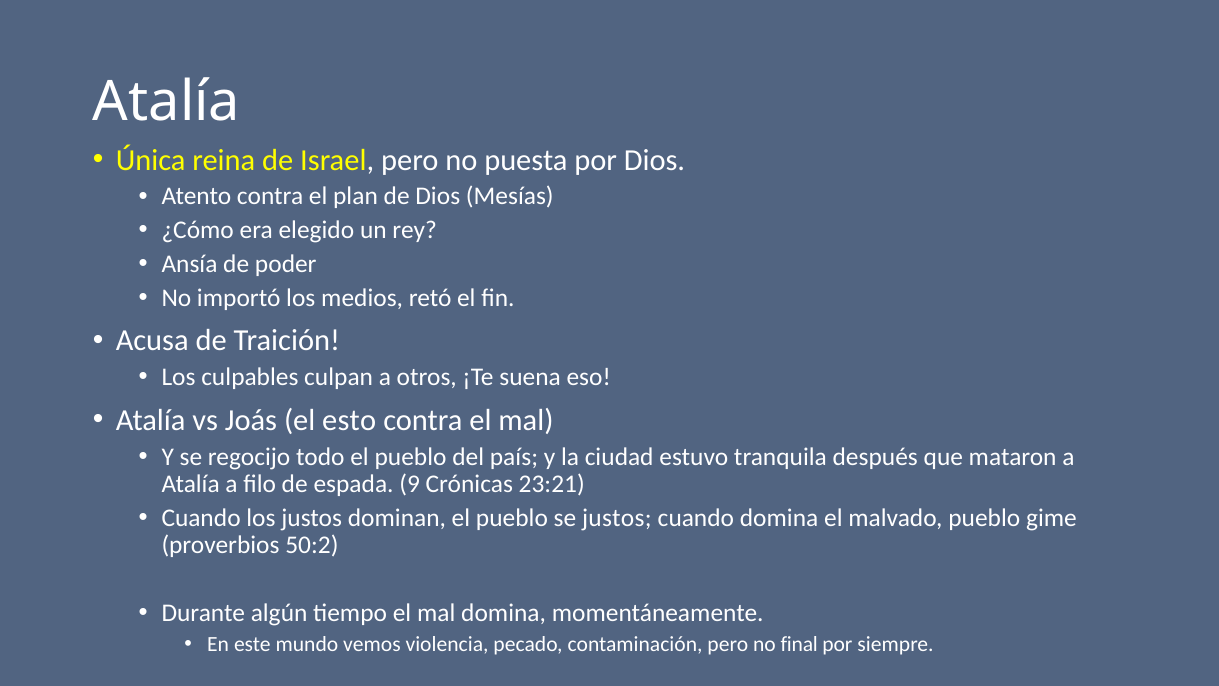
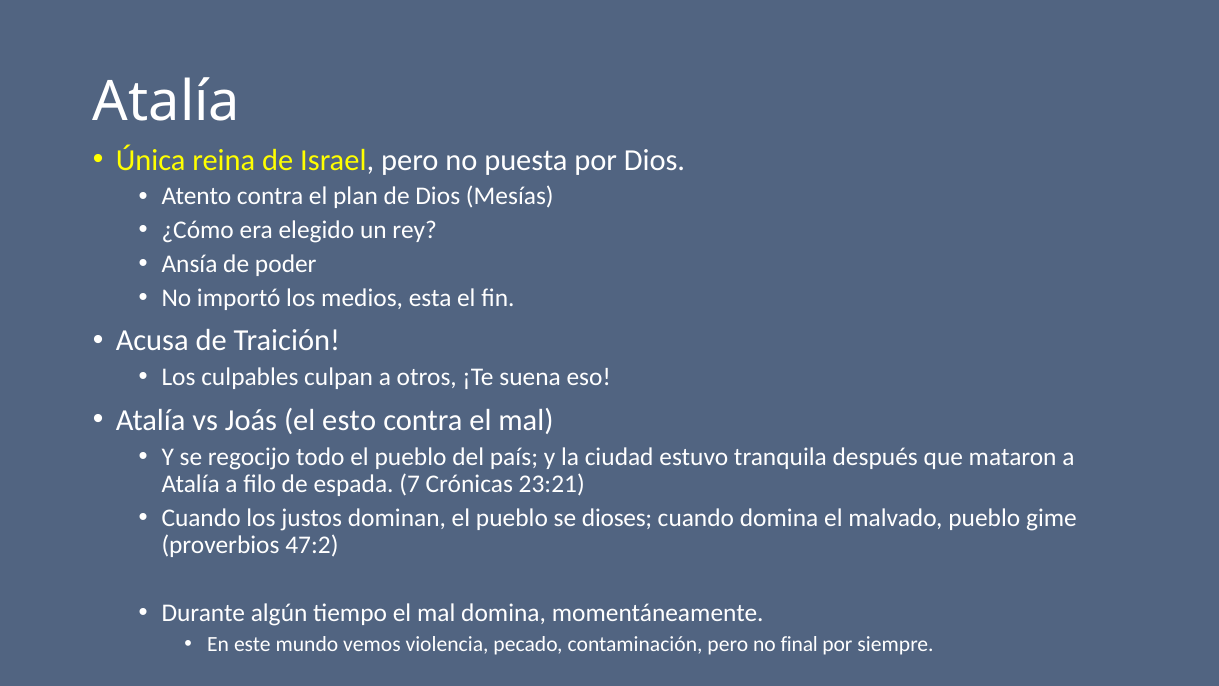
retó: retó -> esta (430, 298)
9: 9 -> 7 (410, 484)
se justos: justos -> dioses (617, 518)
50:2: 50:2 -> 47:2 (312, 545)
